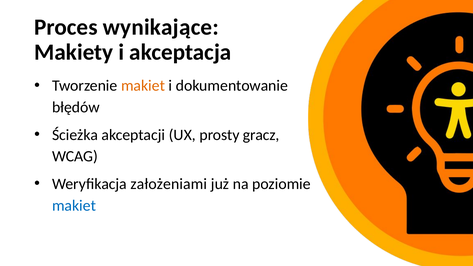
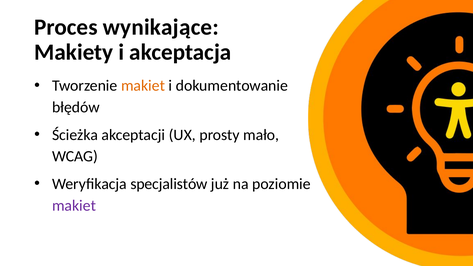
gracz: gracz -> mało (261, 135)
założeniami: założeniami -> specjalistów (169, 184)
makiet colour: blue -> purple (74, 206)
